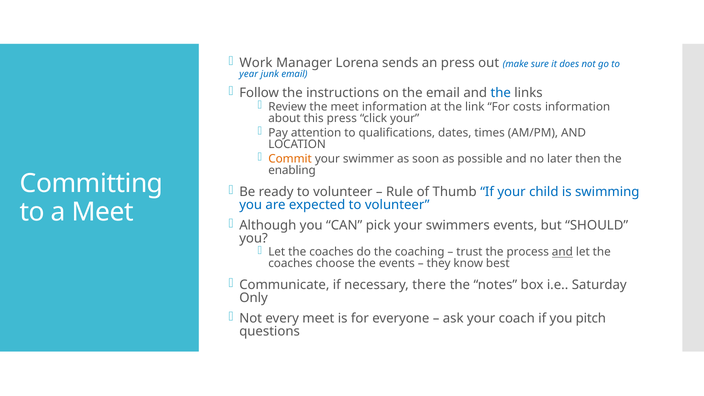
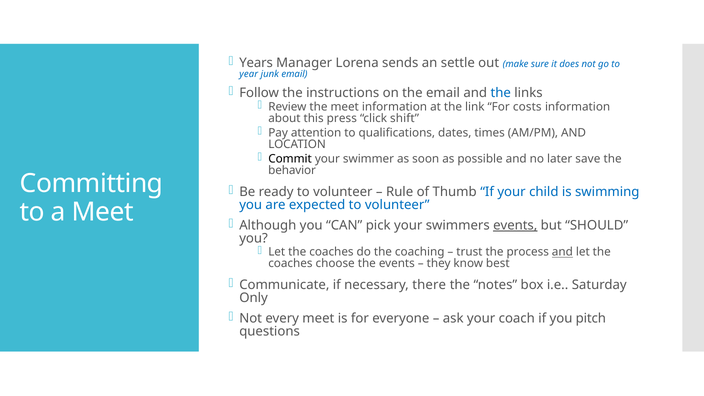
Work: Work -> Years (256, 63)
an press: press -> settle (458, 63)
click your: your -> shift (405, 118)
Commit colour: orange -> black (290, 159)
then: then -> save (588, 159)
enabling: enabling -> behavior (292, 170)
events underline: none -> present (515, 225)
